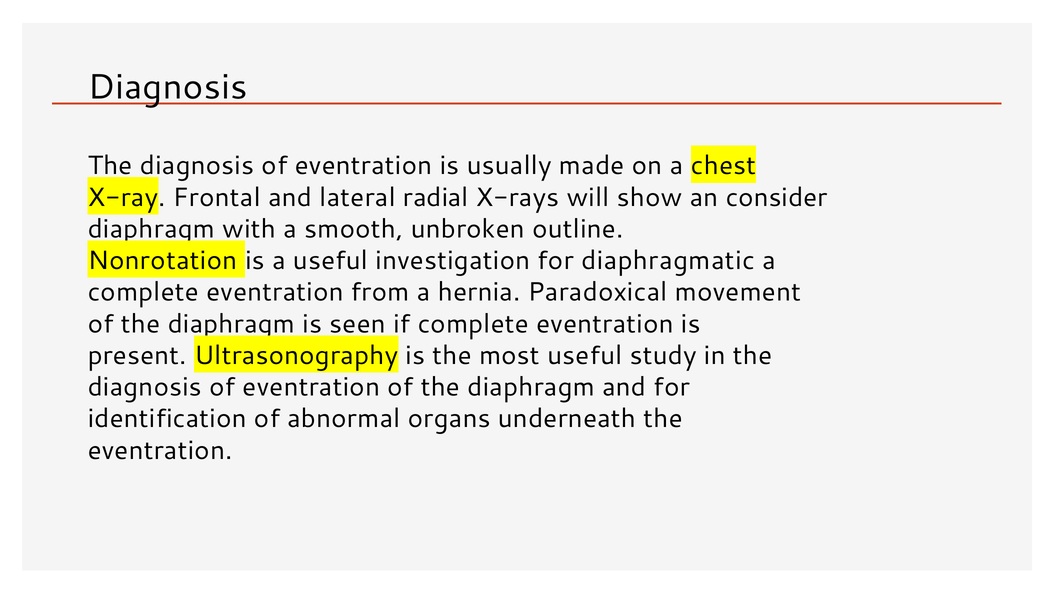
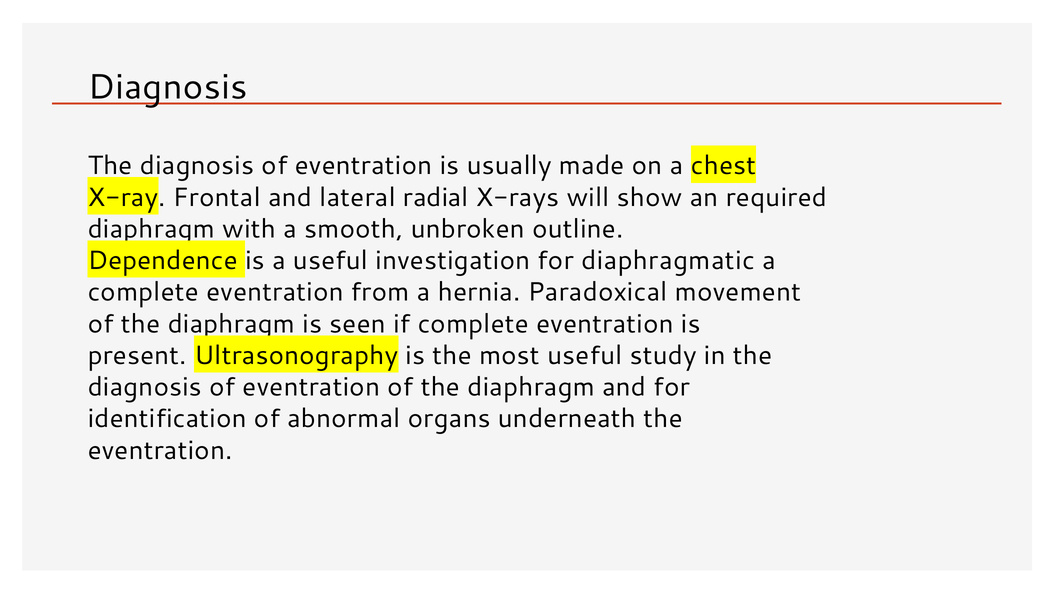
consider: consider -> required (776, 197)
Nonrotation: Nonrotation -> Dependence (163, 261)
